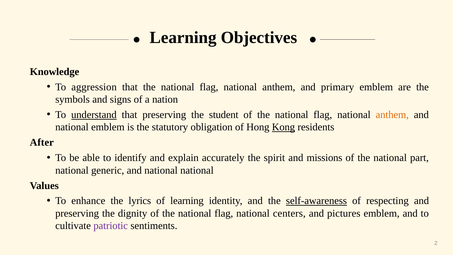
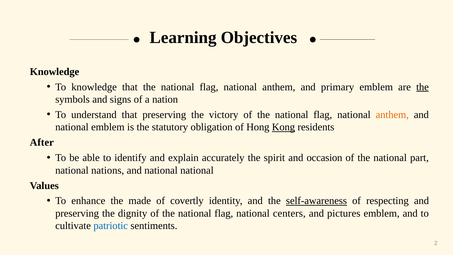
To aggression: aggression -> knowledge (94, 87)
the underline: none -> present (423, 87)
understand underline: present -> none (94, 115)
student: student -> victory (224, 115)
missions: missions -> occasion (324, 158)
generic: generic -> nations (108, 170)
lyrics: lyrics -> made (140, 201)
of learning: learning -> covertly (187, 201)
patriotic colour: purple -> blue (111, 226)
